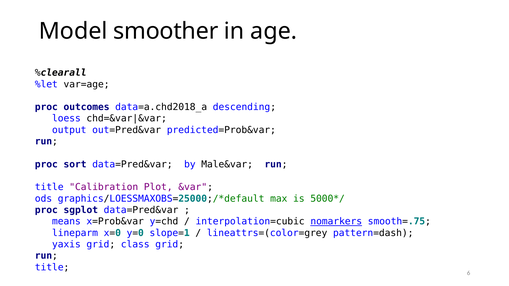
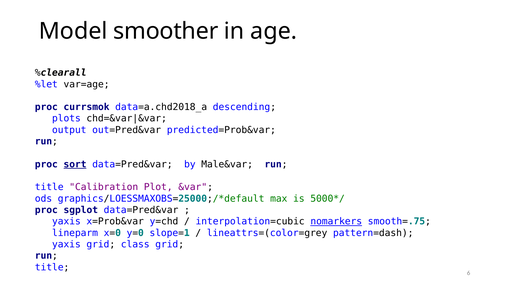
outcomes: outcomes -> currsmok (87, 107)
loess: loess -> plots (66, 119)
sort underline: none -> present (75, 164)
means: means -> yaxis (66, 222)
